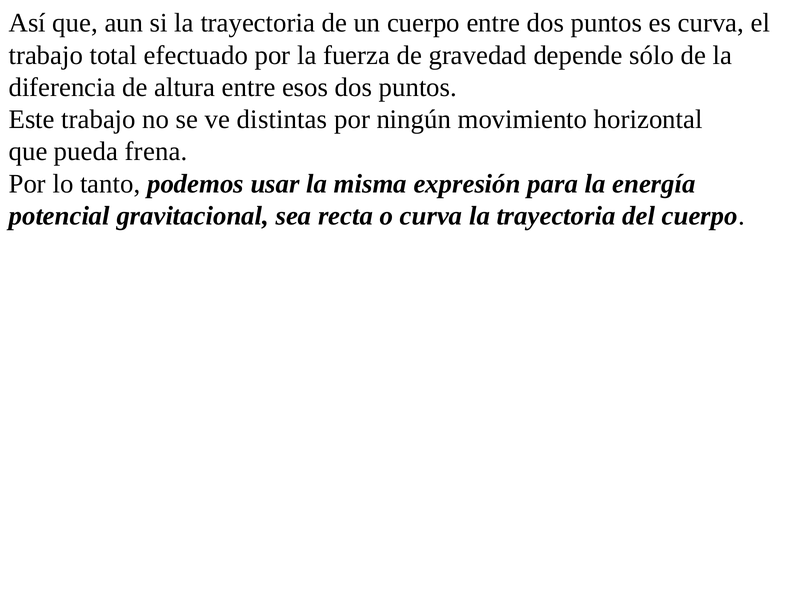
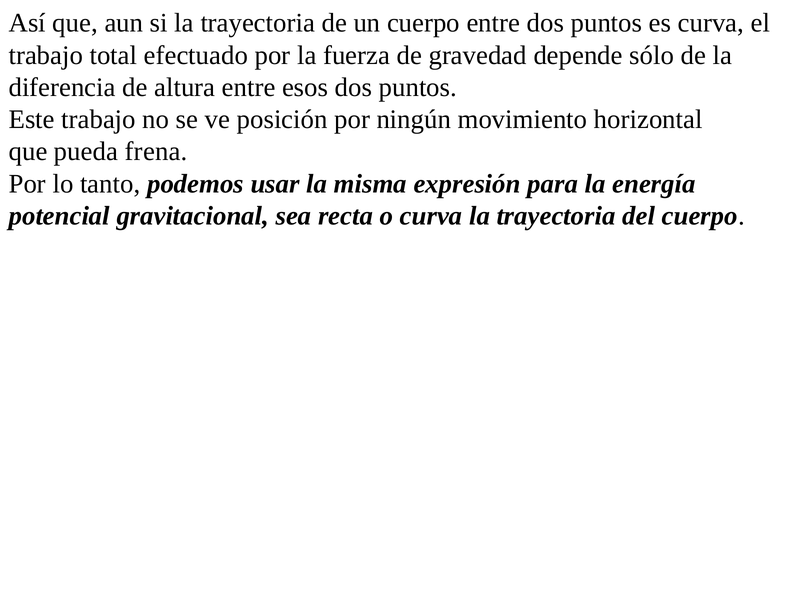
distintas: distintas -> posición (282, 119)
